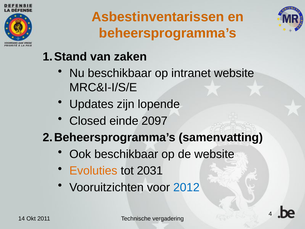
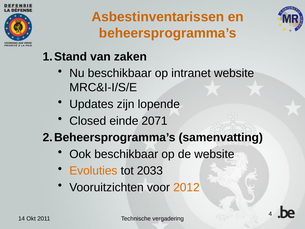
2097: 2097 -> 2071 (154, 121)
2031: 2031 -> 2033 (150, 171)
2012 colour: blue -> orange (186, 187)
